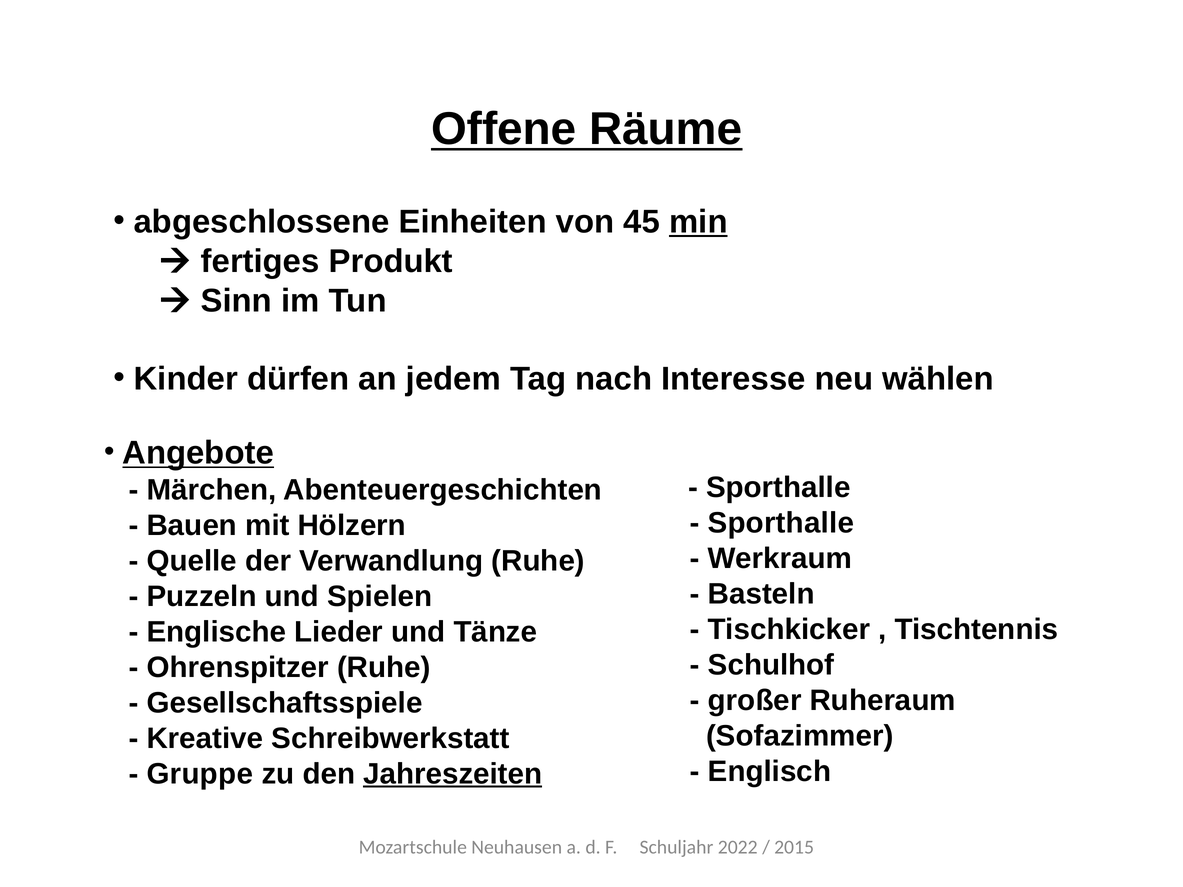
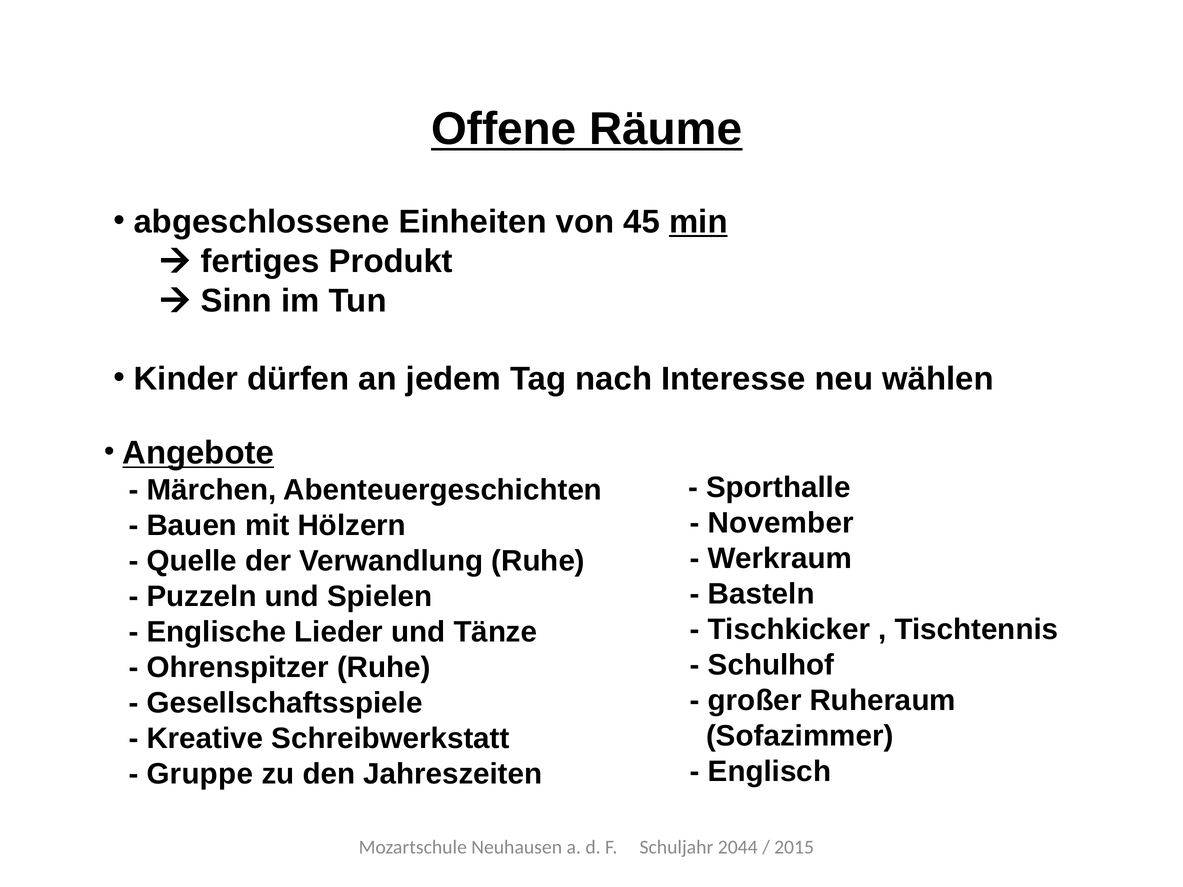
Sporthalle: Sporthalle -> November (781, 523)
Jahreszeiten underline: present -> none (453, 774)
2022: 2022 -> 2044 (738, 847)
